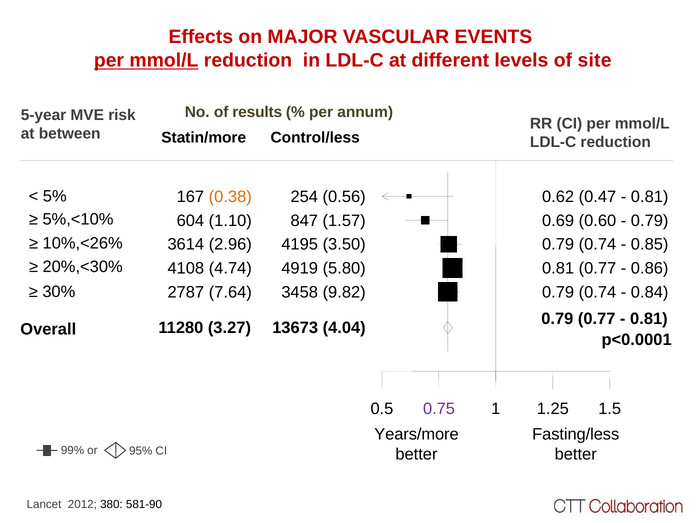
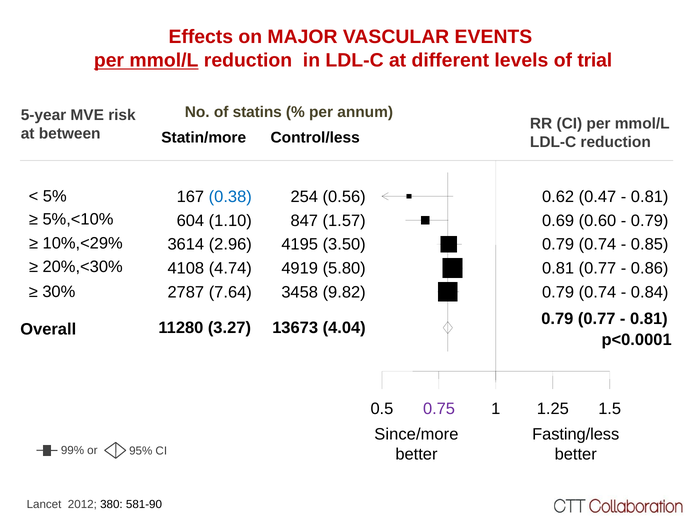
site: site -> trial (595, 60)
results: results -> statins (257, 112)
0.38 colour: orange -> blue (230, 197)
10%,<26%: 10%,<26% -> 10%,<29% (83, 243)
Years/more: Years/more -> Since/more (416, 434)
